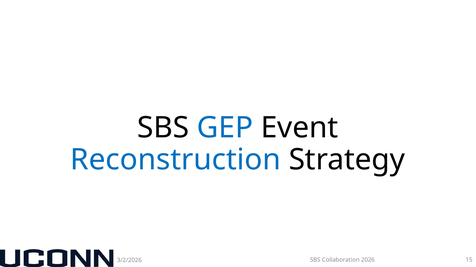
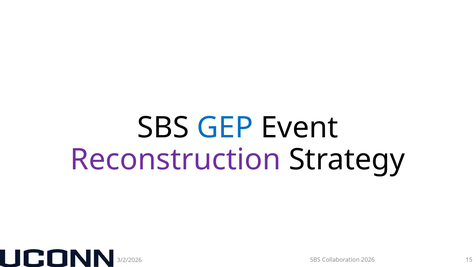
Reconstruction colour: blue -> purple (176, 160)
